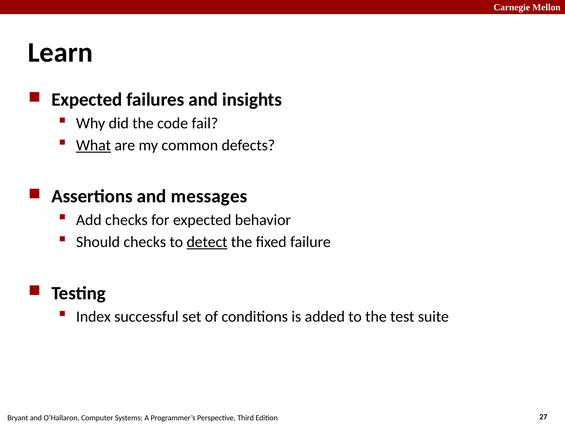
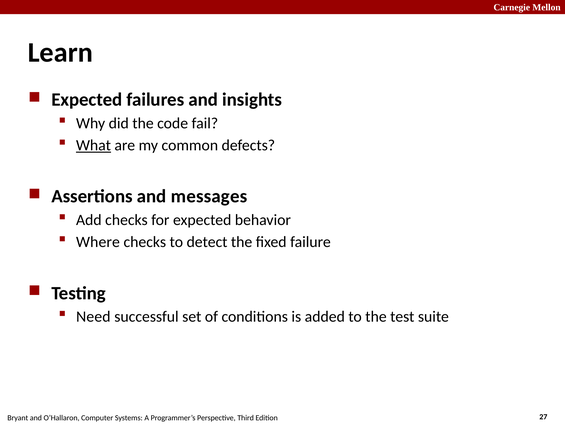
Should: Should -> Where (98, 242)
detect underline: present -> none (207, 242)
Index: Index -> Need (93, 317)
